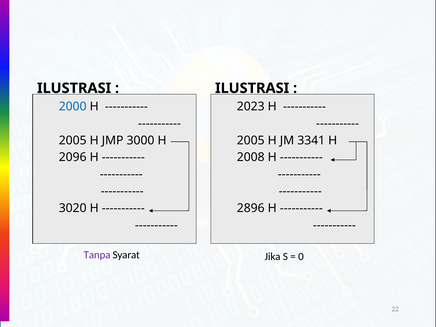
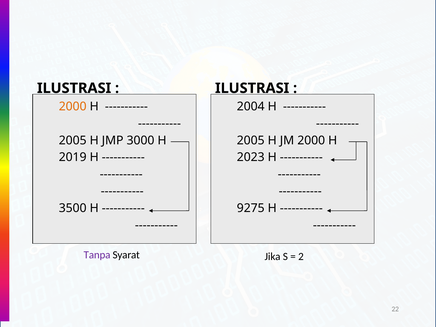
2000 colour: blue -> orange (73, 106)
2023: 2023 -> 2004 (251, 106)
JM 3341: 3341 -> 2000 (311, 140)
2096: 2096 -> 2019 (73, 157)
2008: 2008 -> 2023 (251, 157)
3020: 3020 -> 3500 (73, 208)
2896: 2896 -> 9275 (251, 208)
0: 0 -> 2 (301, 256)
